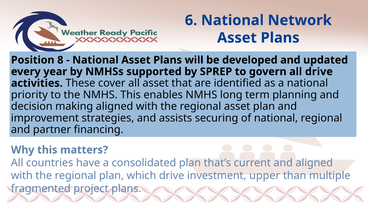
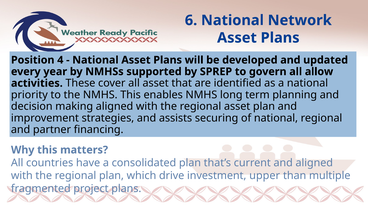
8: 8 -> 4 (60, 60)
all drive: drive -> allow (319, 72)
